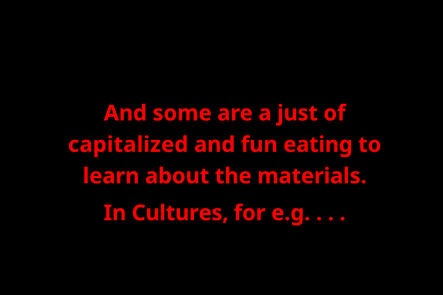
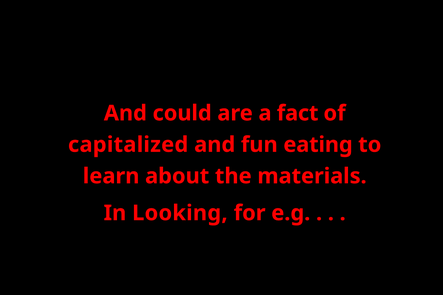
some: some -> could (182, 113)
just: just -> fact (298, 113)
Cultures: Cultures -> Looking (180, 213)
